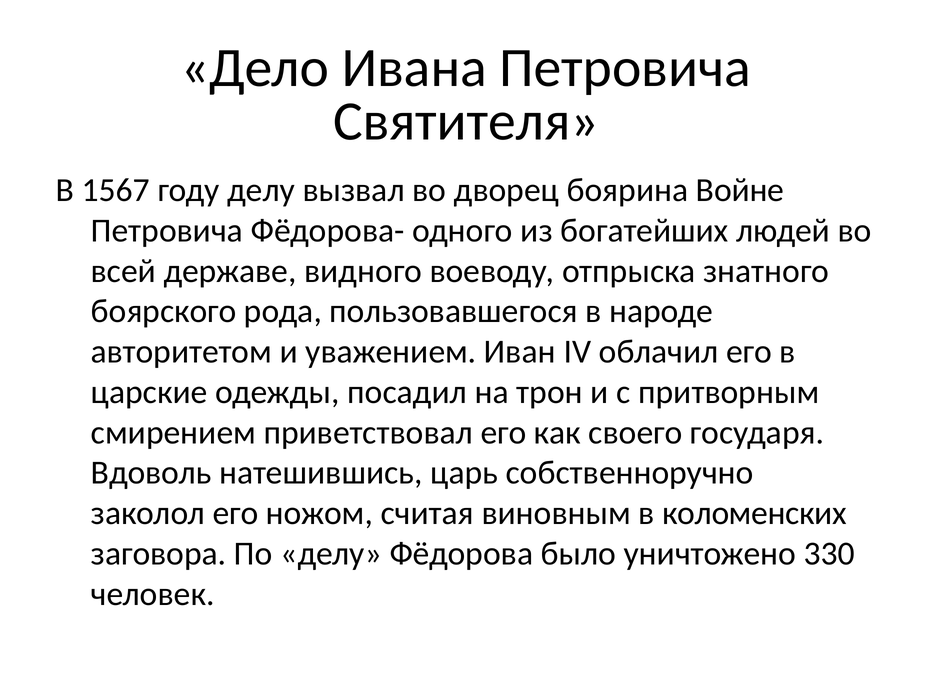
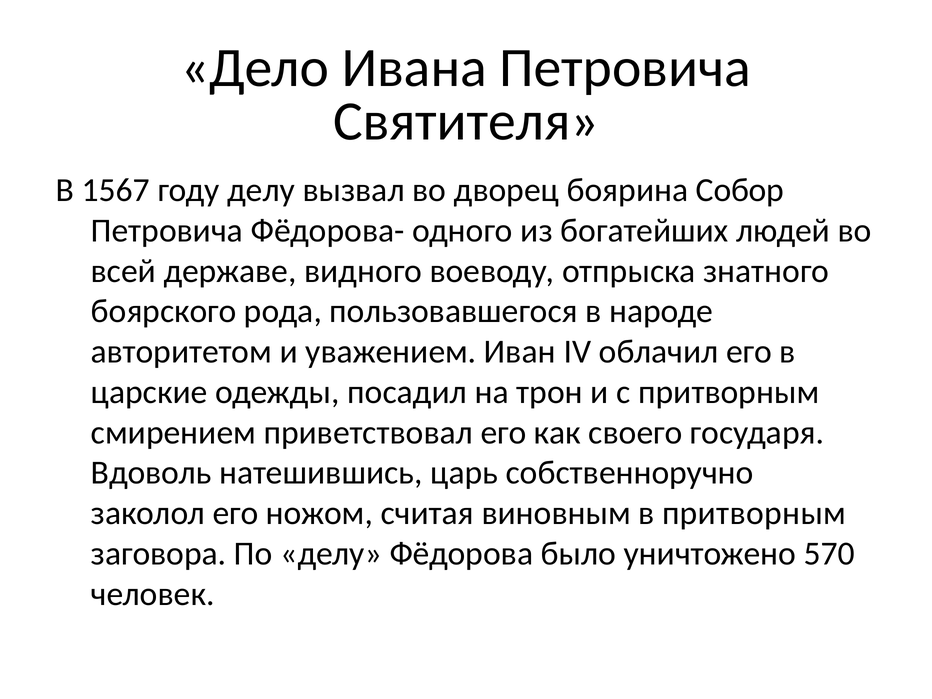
Войне: Войне -> Собор (740, 190)
в коломенских: коломенских -> притворным (754, 513)
330: 330 -> 570 (829, 554)
